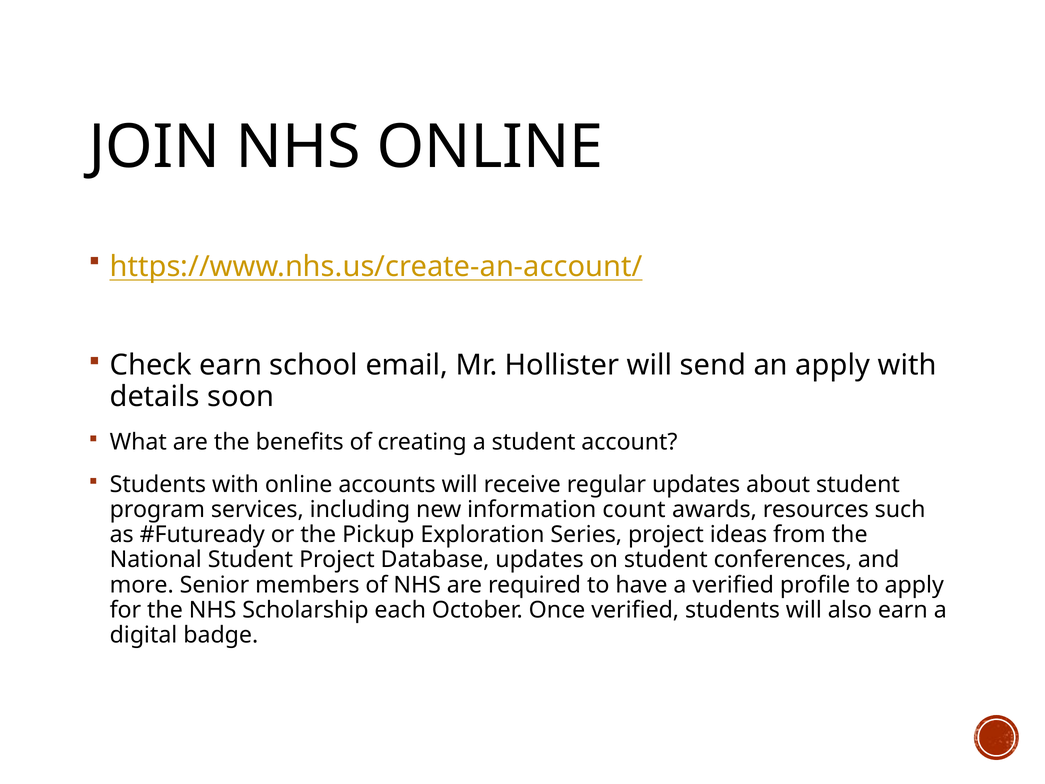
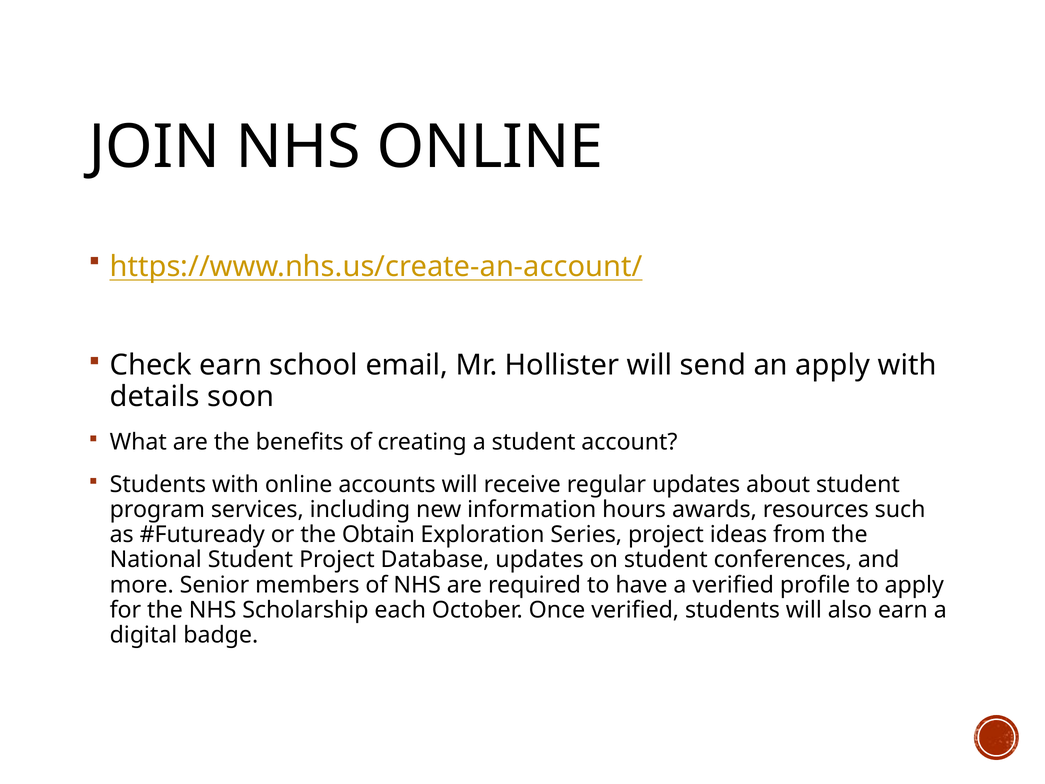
count: count -> hours (634, 510)
Pickup: Pickup -> Obtain (378, 535)
